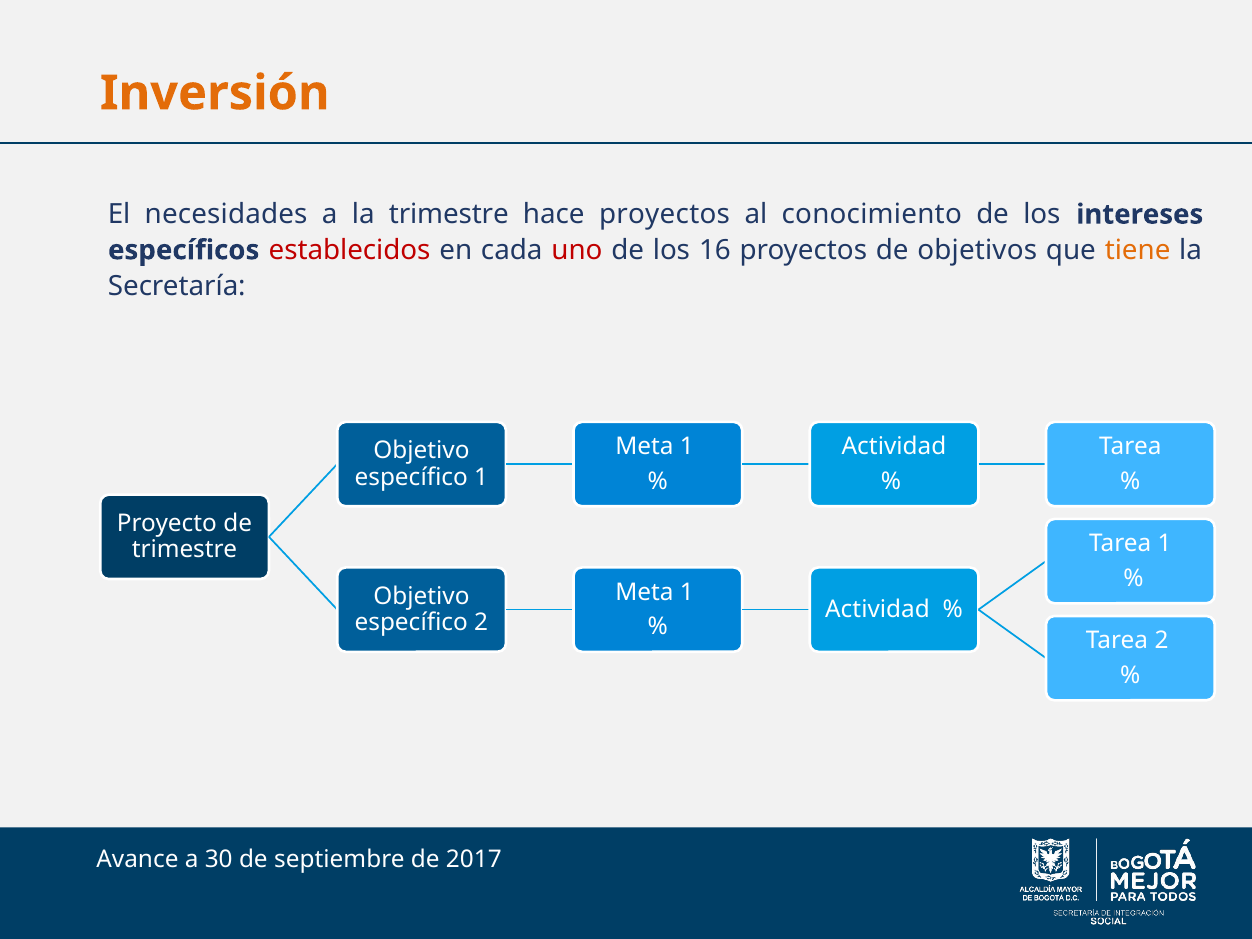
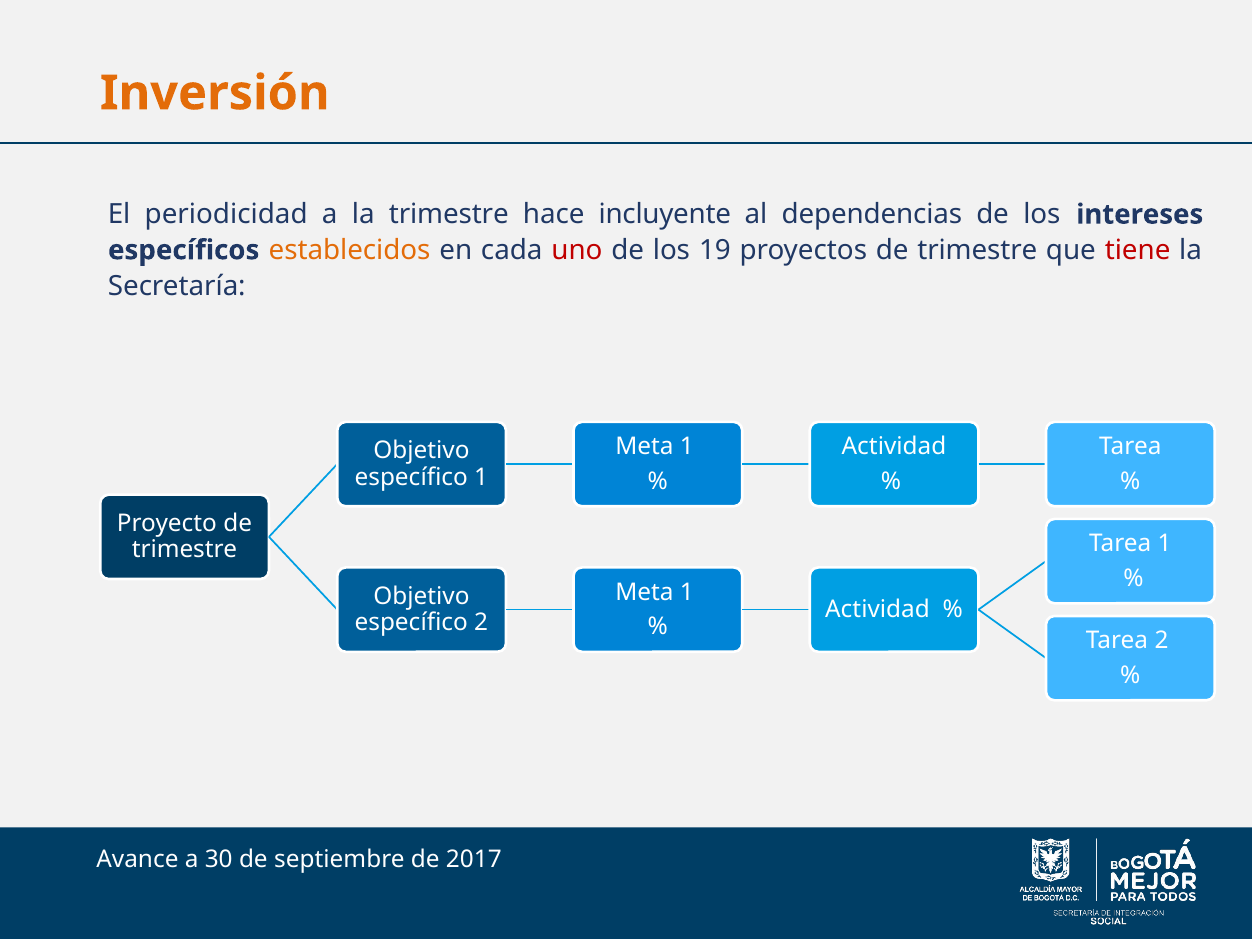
necesidades: necesidades -> periodicidad (226, 214)
hace proyectos: proyectos -> incluyente (665, 214)
conocimiento: conocimiento -> dependencias (872, 214)
establecidos colour: red -> orange (350, 250)
16: 16 -> 19 (715, 250)
proyectos de objetivos: objetivos -> trimestre (977, 250)
tiene colour: orange -> red (1138, 250)
